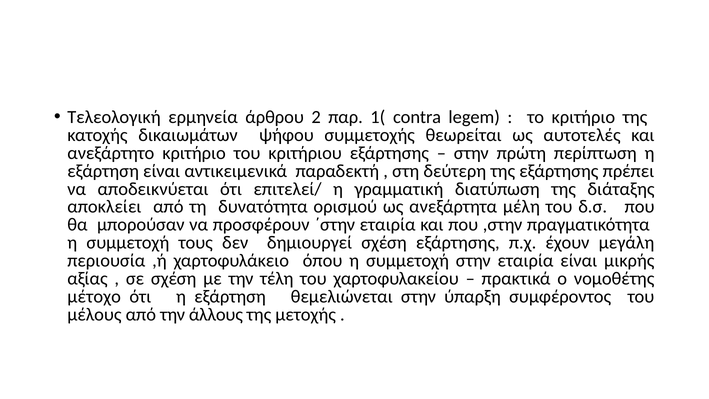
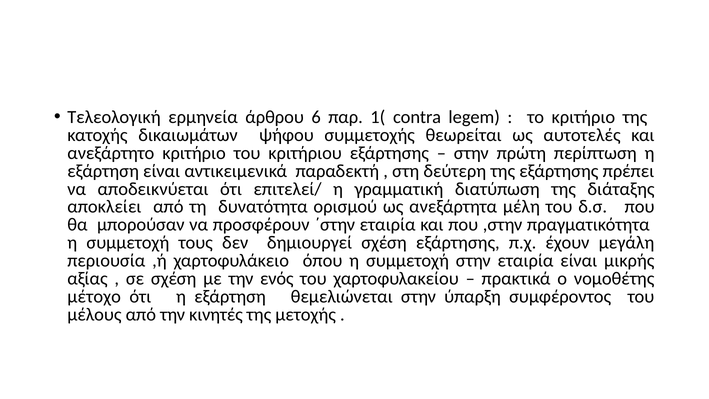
2: 2 -> 6 (316, 117)
τέλη: τέλη -> ενός (277, 279)
άλλους: άλλους -> κινητές (216, 314)
